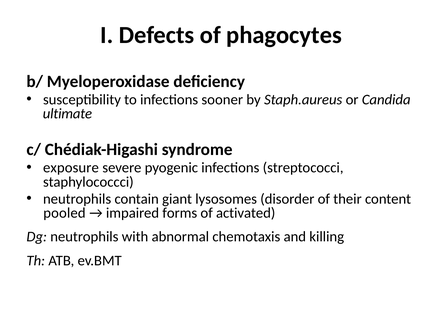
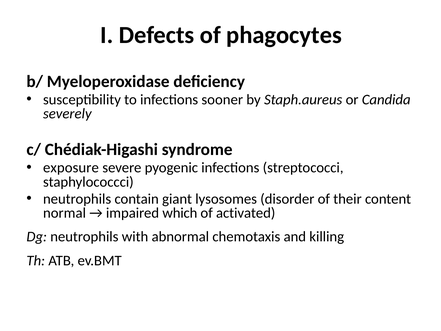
ultimate: ultimate -> severely (67, 114)
pooled: pooled -> normal (64, 213)
forms: forms -> which (180, 213)
